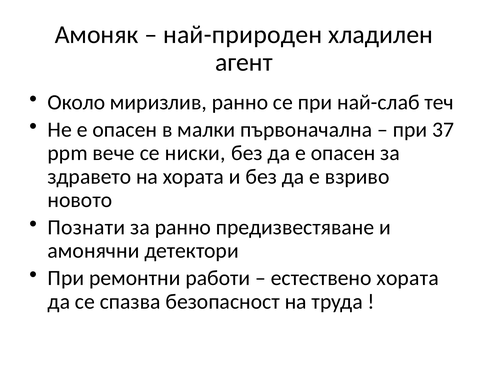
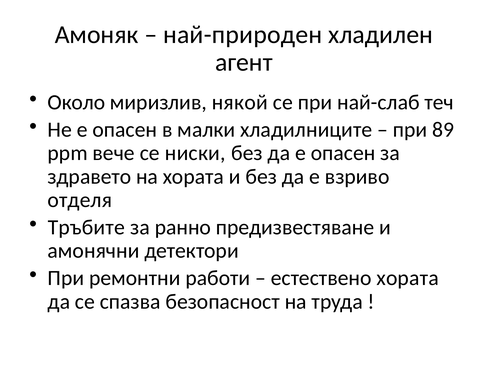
миризлив ранно: ранно -> някой (240, 102)
първоначална: първоначална -> хладилниците (306, 130)
37: 37 -> 89 (443, 130)
новото: новото -> отделя (80, 200)
Познати: Познати -> Тръбите (86, 227)
